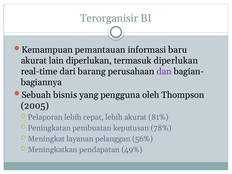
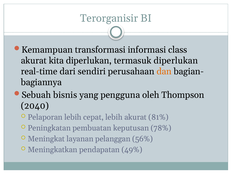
pemantauan: pemantauan -> transformasi (100, 50)
baru: baru -> class (178, 50)
lain: lain -> kita (56, 61)
barang: barang -> sendiri (92, 71)
dan colour: purple -> orange (164, 71)
2005: 2005 -> 2040 (35, 106)
